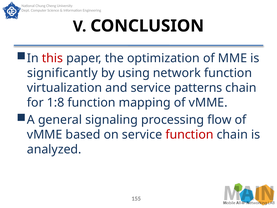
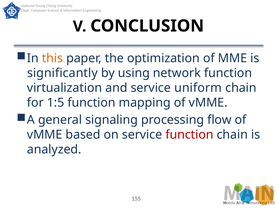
this colour: red -> orange (52, 58)
patterns: patterns -> uniform (198, 88)
1:8: 1:8 -> 1:5 (56, 102)
